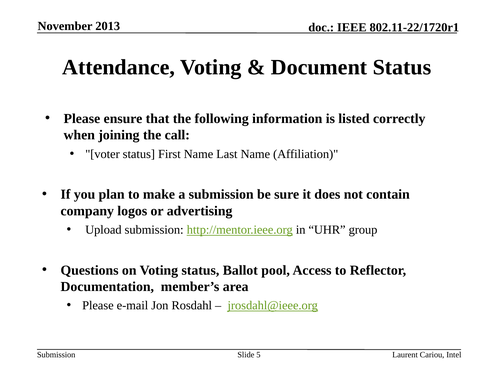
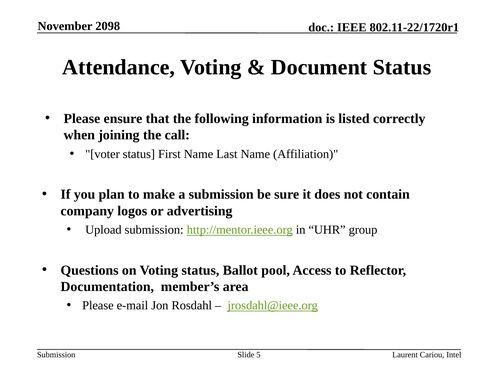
2013: 2013 -> 2098 (108, 26)
